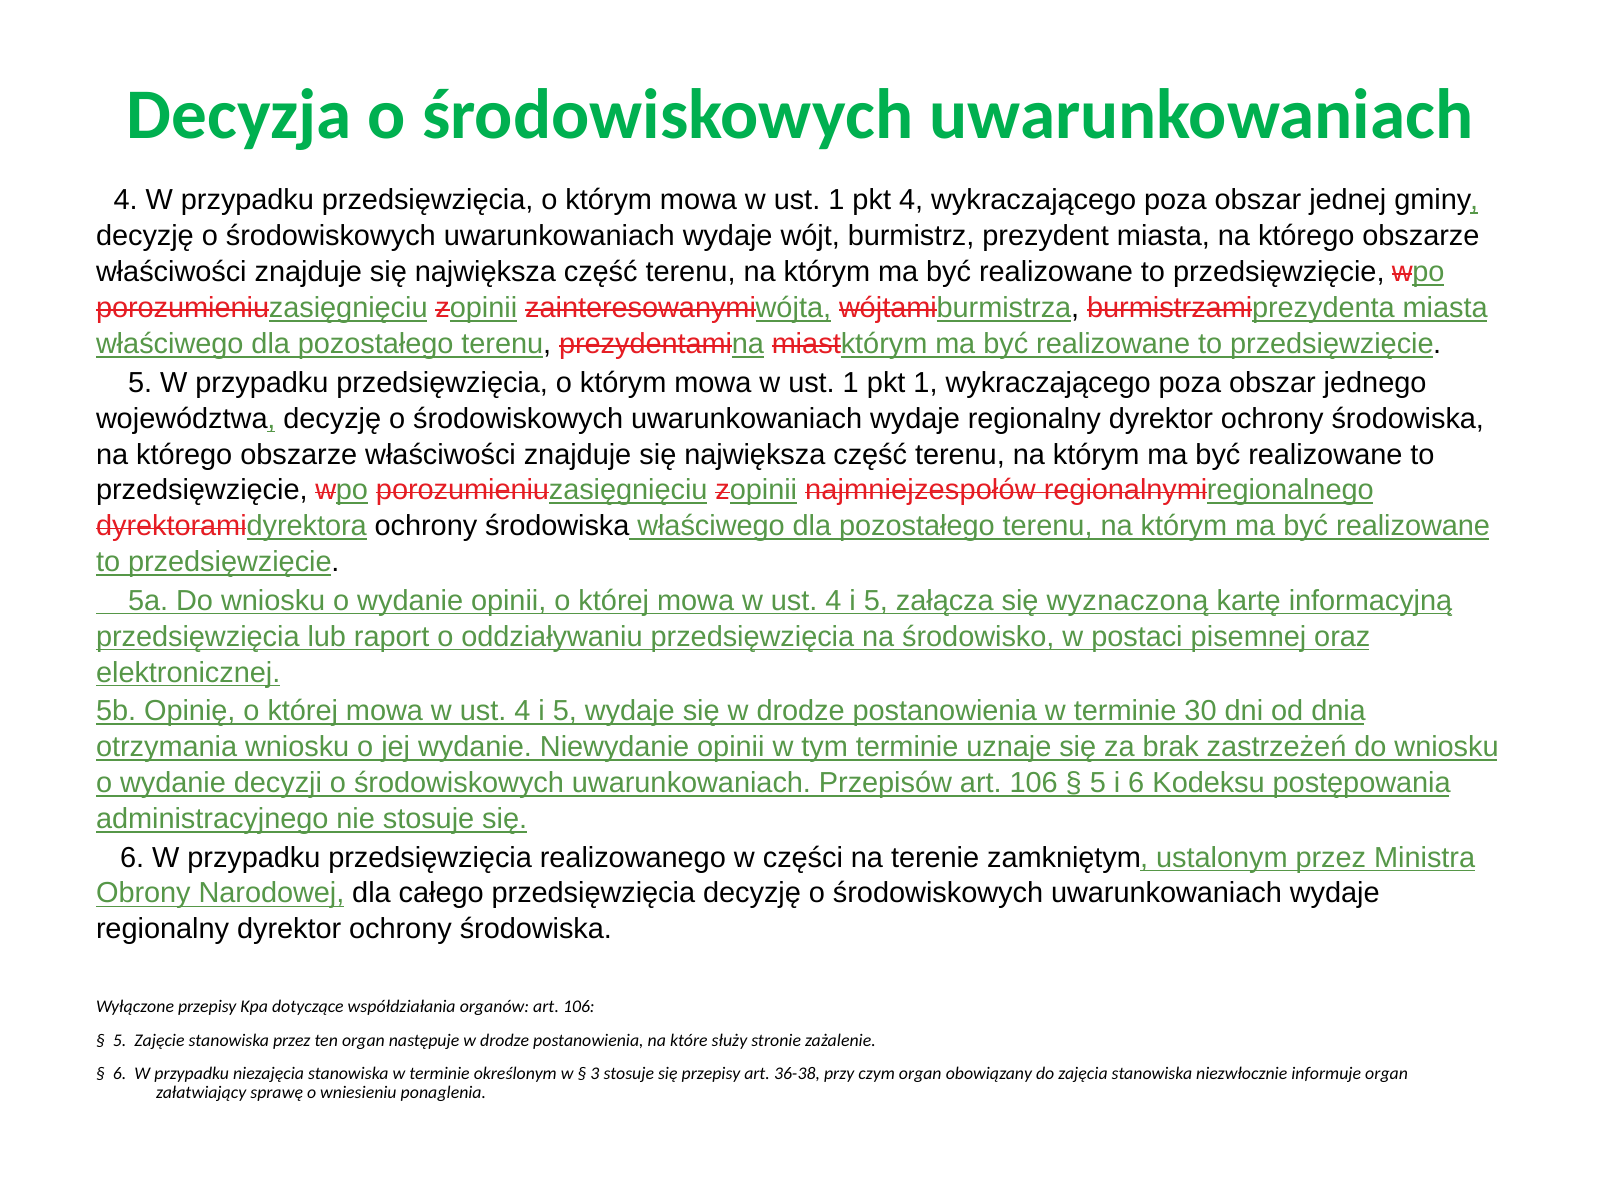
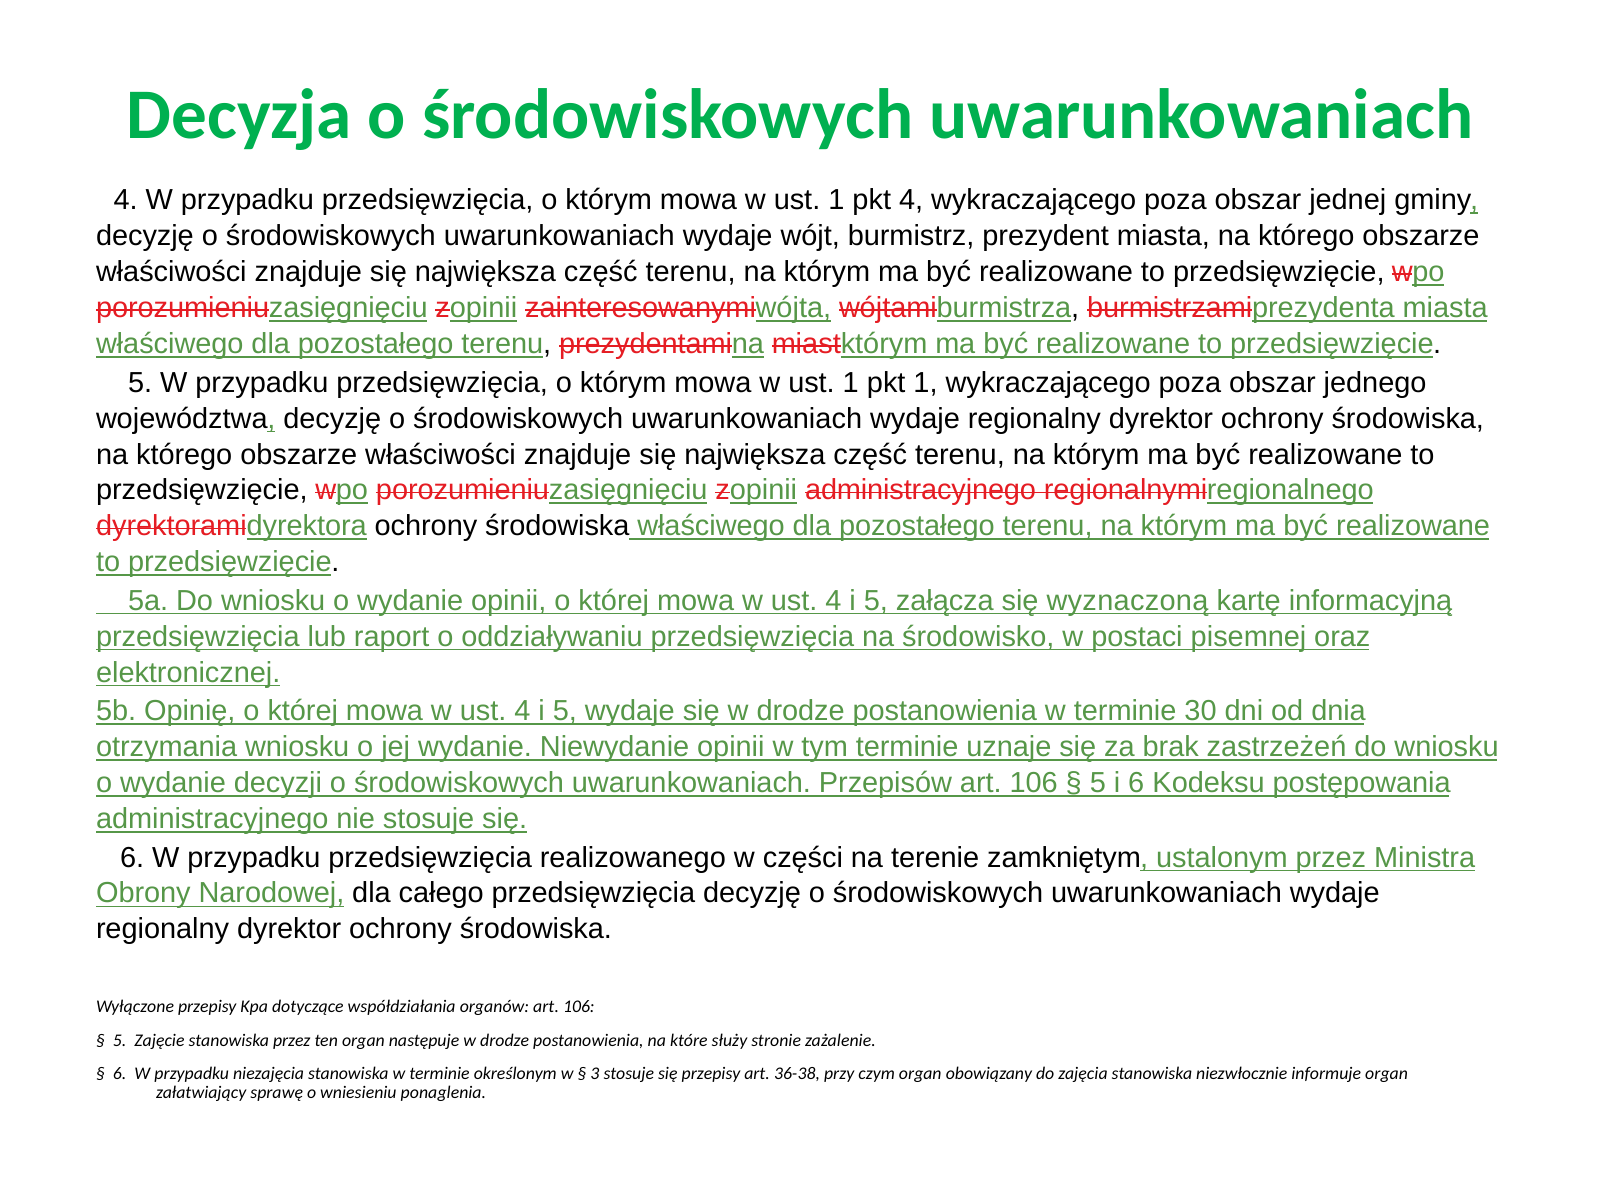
zopinii najmniejzespołów: najmniejzespołów -> administracyjnego (921, 490)
